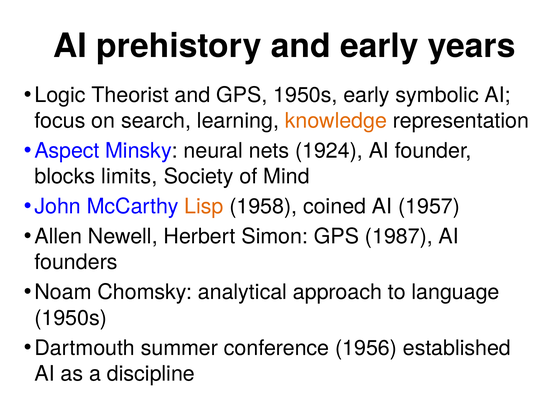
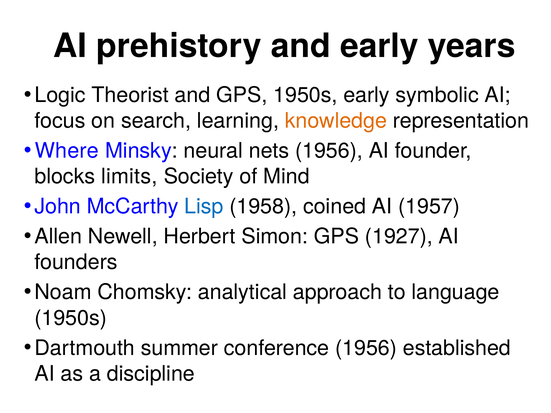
Aspect: Aspect -> Where (67, 151)
nets 1924: 1924 -> 1956 (329, 151)
Lisp colour: orange -> blue (204, 207)
1987: 1987 -> 1927 (399, 237)
